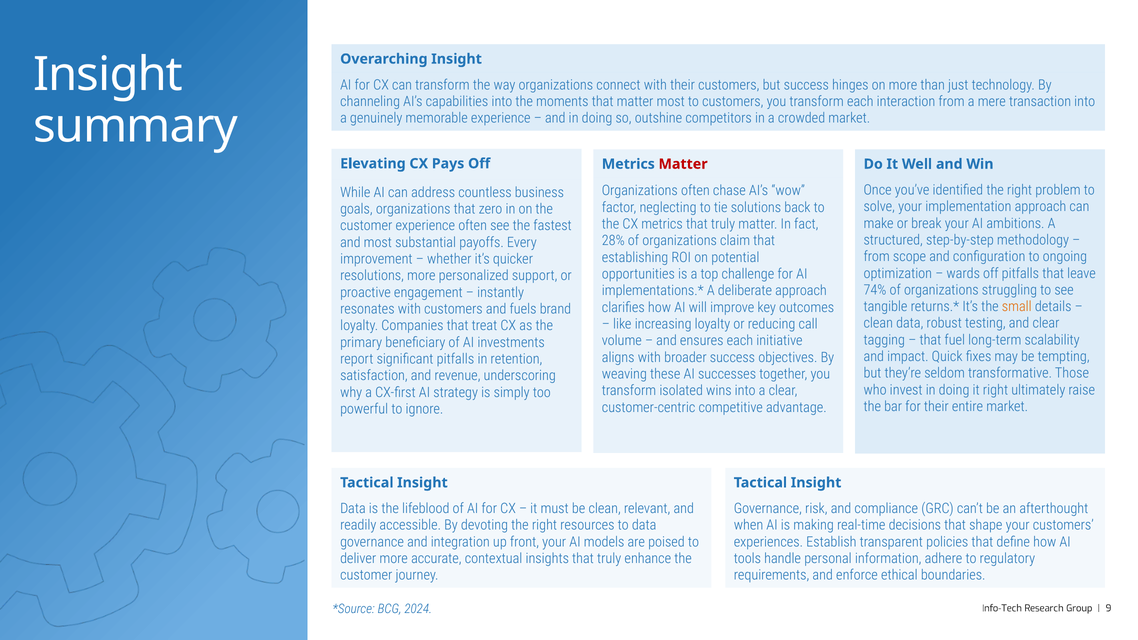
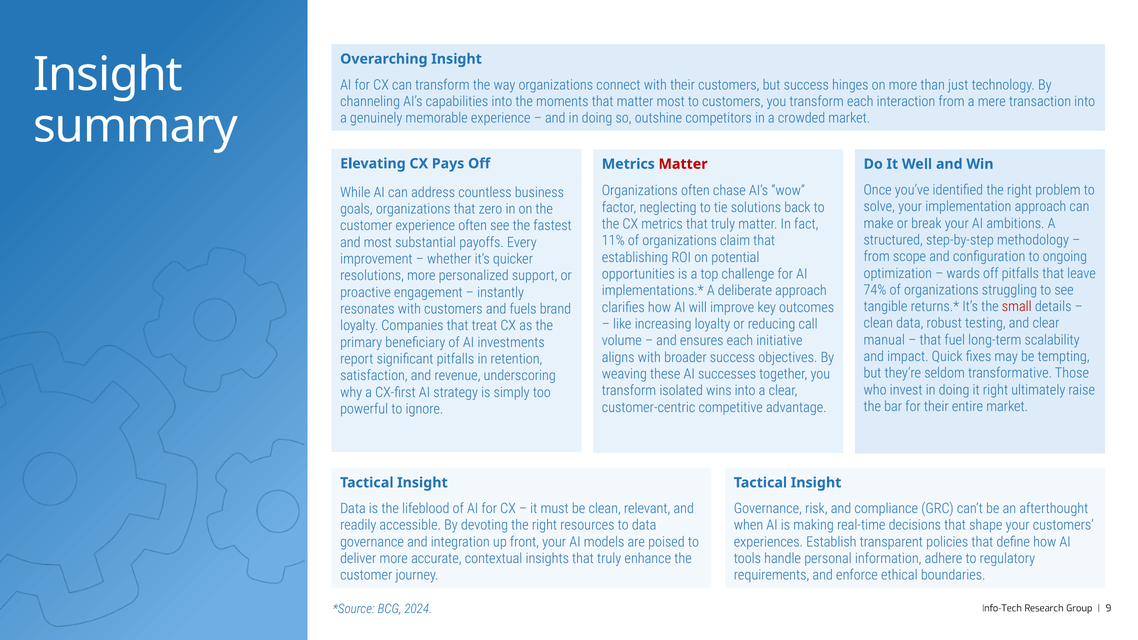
28%: 28% -> 11% (613, 241)
small colour: orange -> red (1017, 307)
tagging: tagging -> manual (884, 340)
